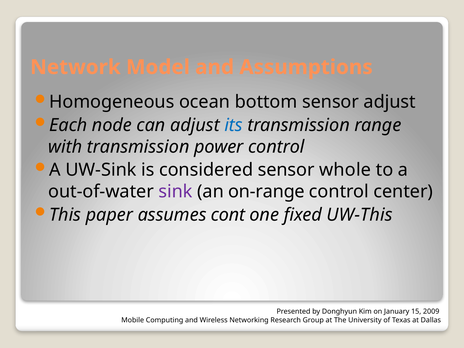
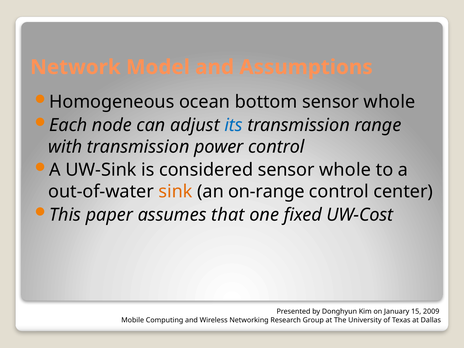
bottom sensor adjust: adjust -> whole (390, 102)
sink colour: purple -> orange (176, 192)
cont: cont -> that (228, 215)
UW-This: UW-This -> UW-Cost (360, 215)
